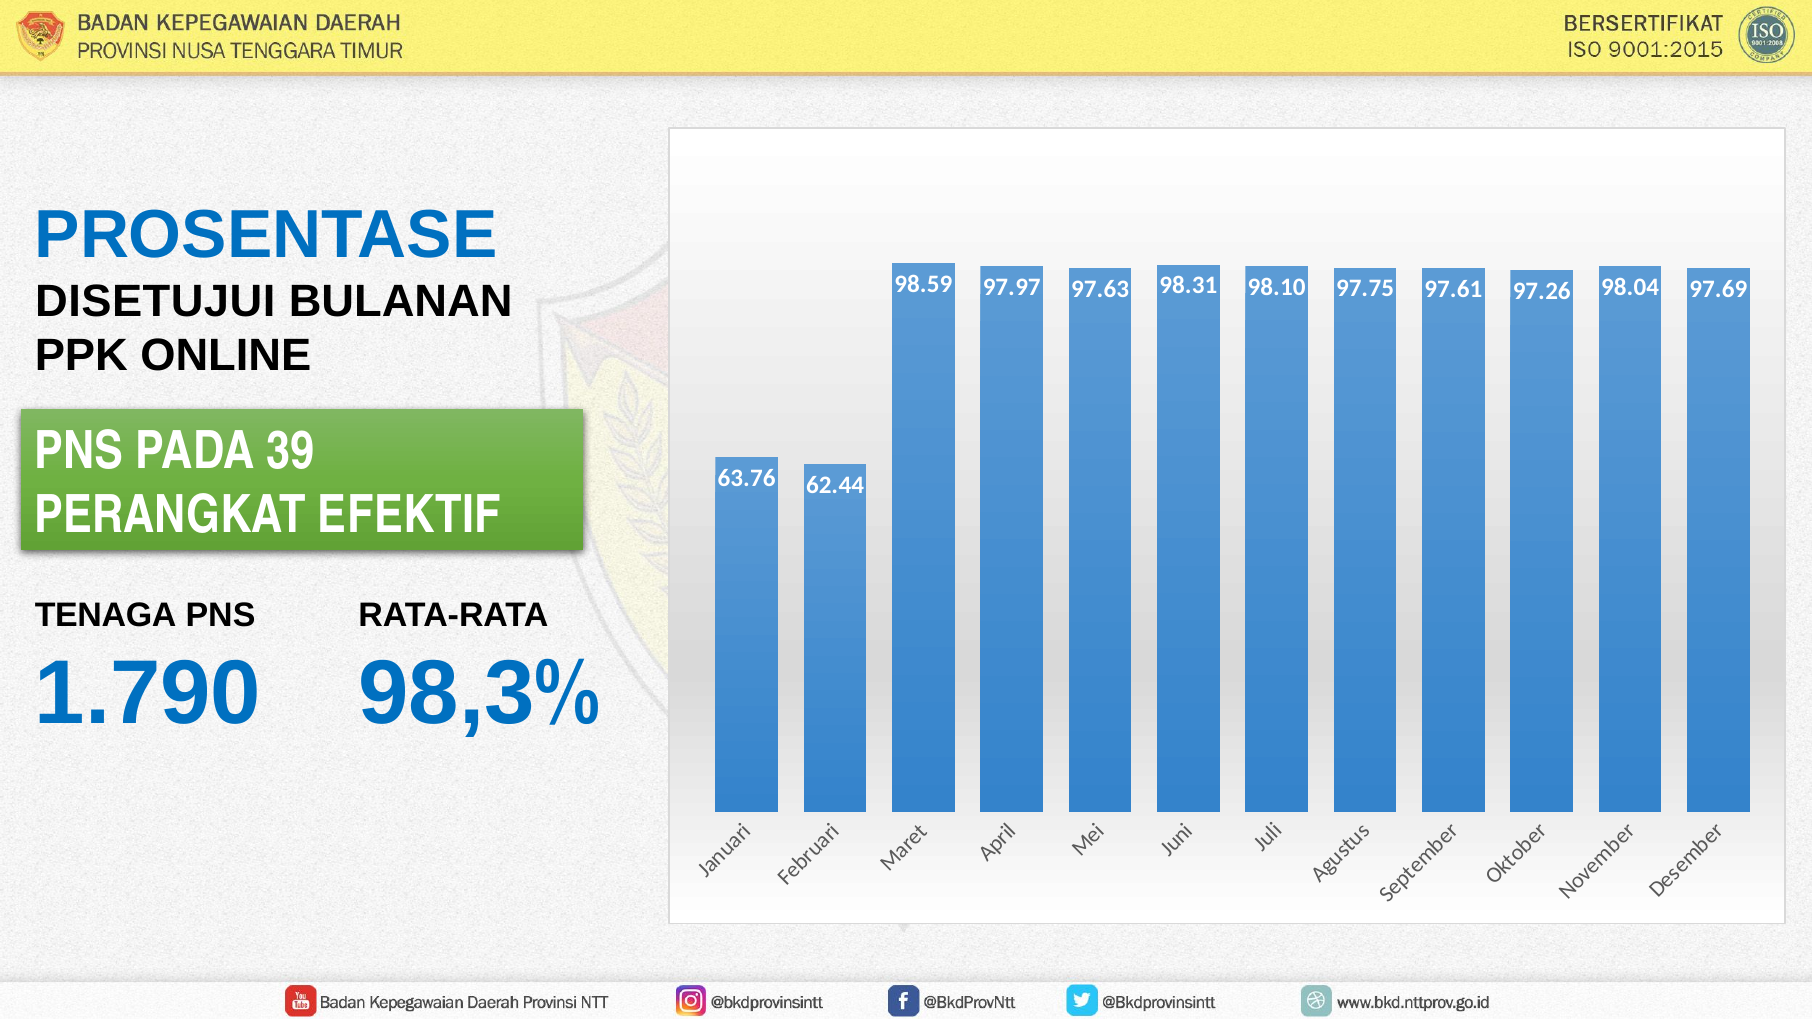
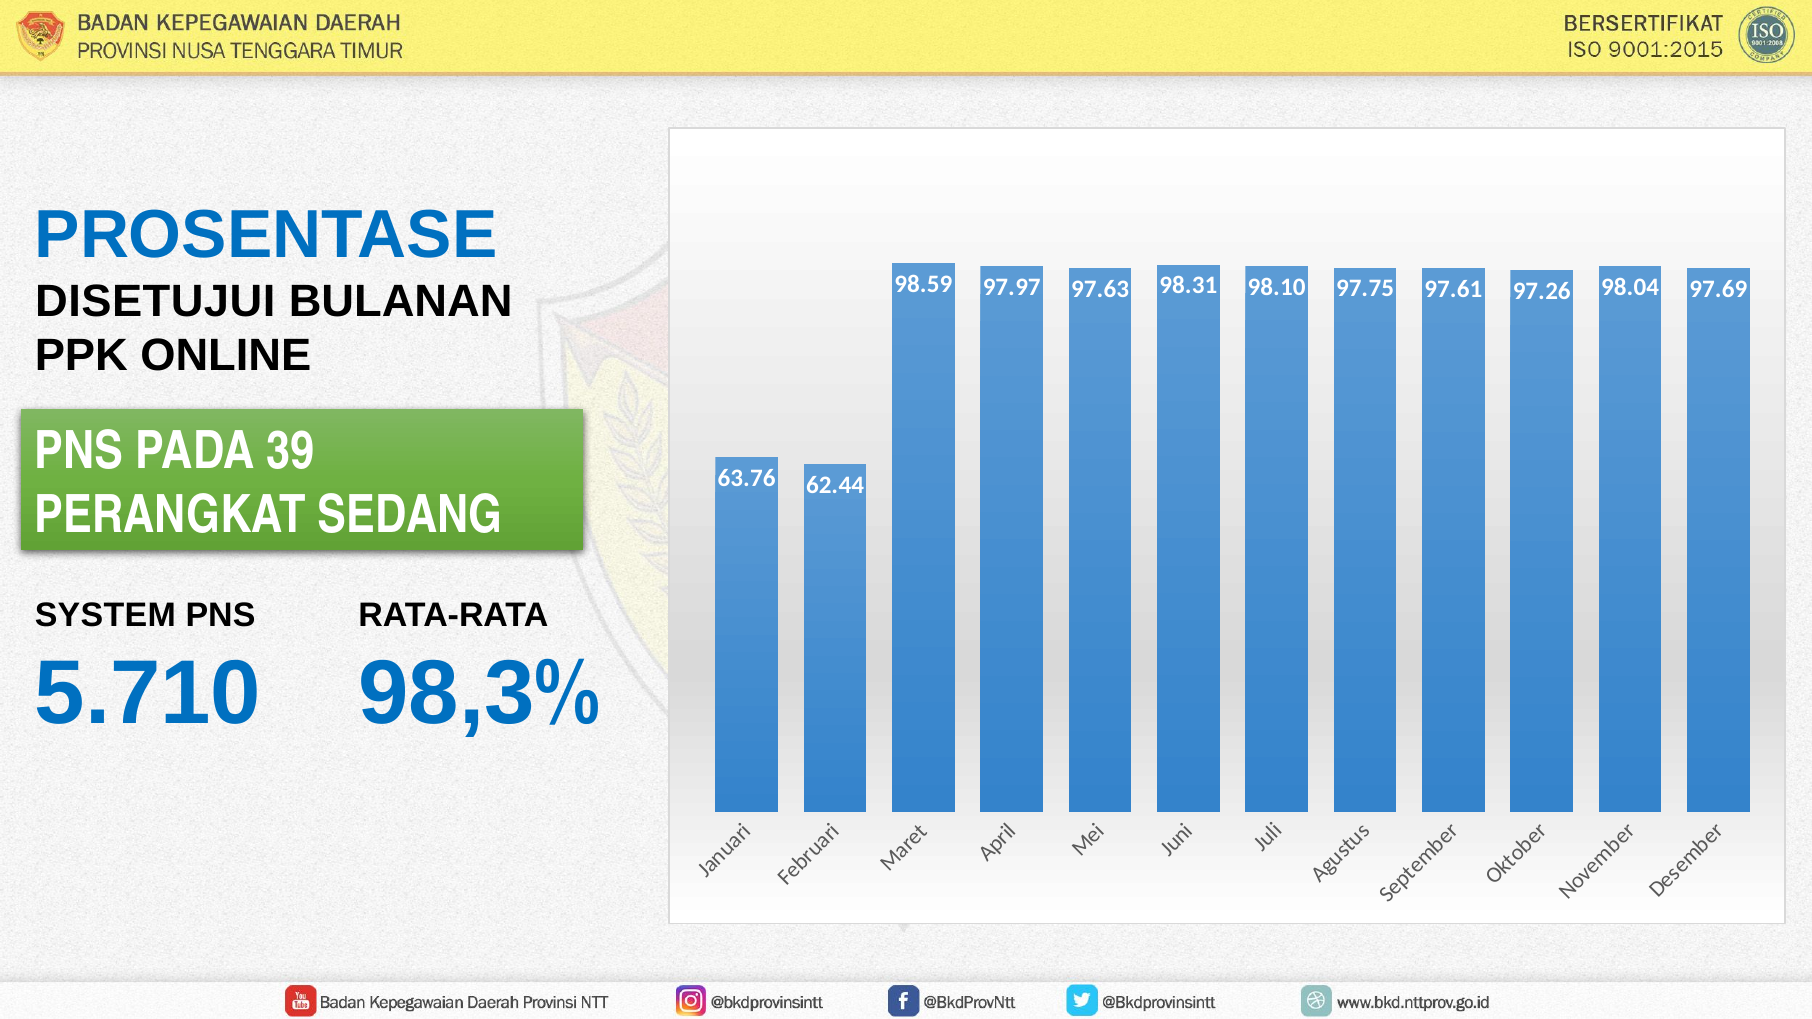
EFEKTIF: EFEKTIF -> SEDANG (410, 515)
TENAGA: TENAGA -> SYSTEM (105, 615)
1.790: 1.790 -> 5.710 (148, 694)
